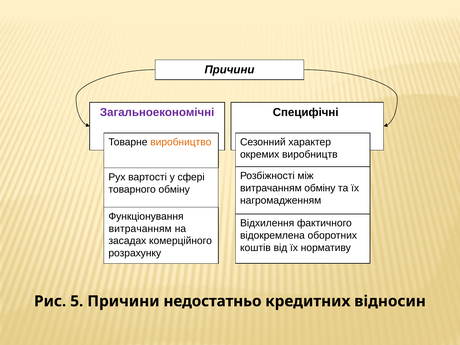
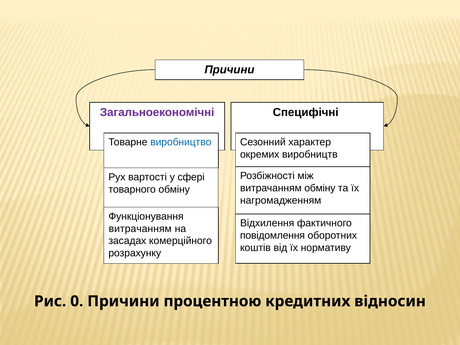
виробництво colour: orange -> blue (181, 142)
відокремлена: відокремлена -> повідомлення (272, 235)
5: 5 -> 0 (77, 301)
недостатньо: недостатньо -> процентною (212, 301)
